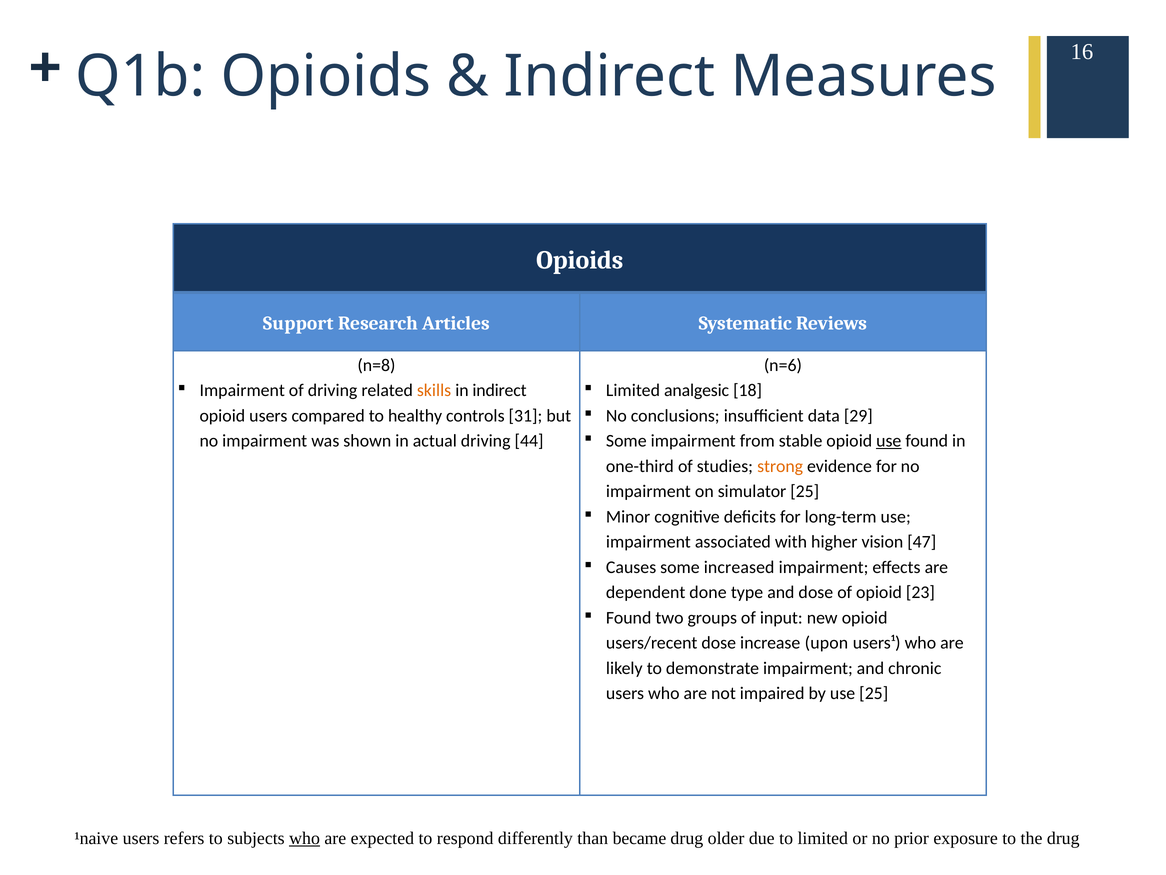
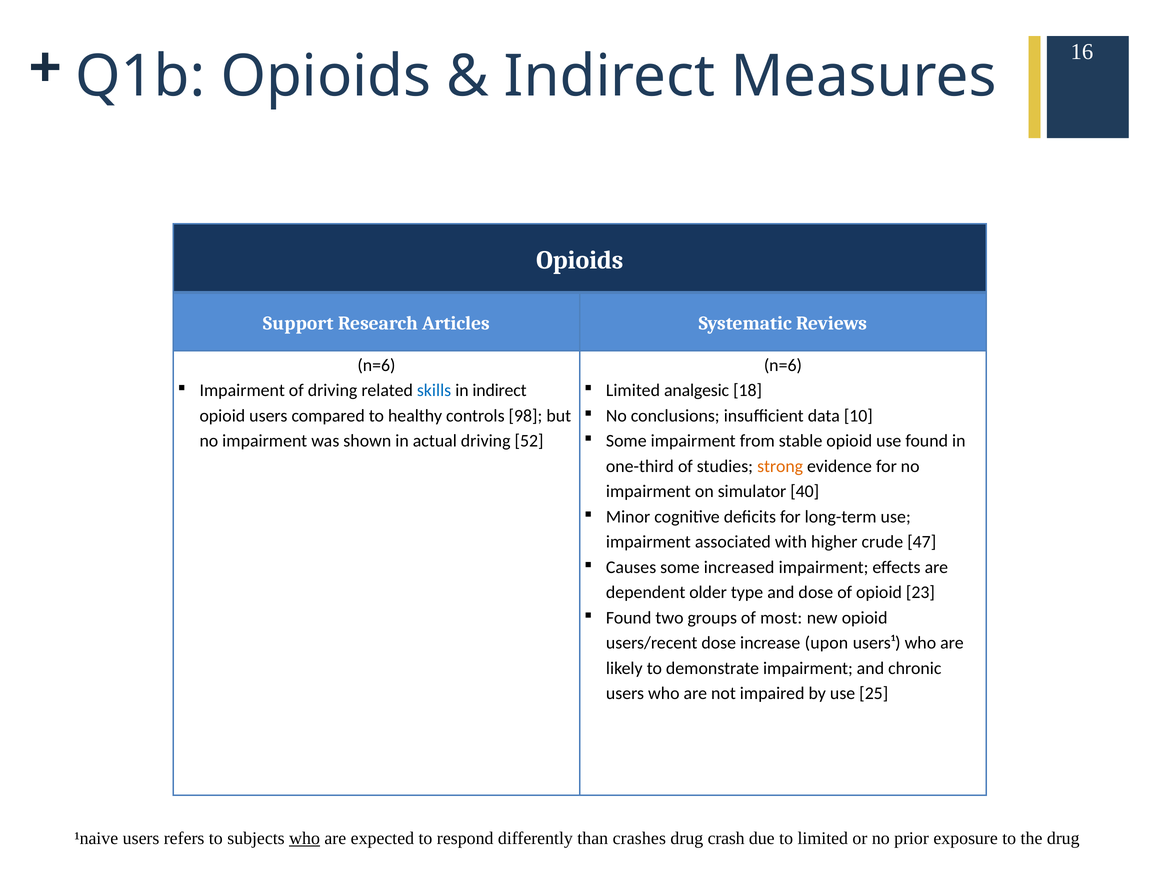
n=8: n=8 -> n=6 (376, 365)
skills colour: orange -> blue (434, 390)
29: 29 -> 10 (858, 415)
31: 31 -> 98 (525, 415)
use underline: present -> none (889, 441)
44: 44 -> 52 (529, 441)
simulator 25: 25 -> 40 (805, 491)
vision: vision -> crude (882, 542)
done: done -> older (708, 592)
input: input -> most (781, 617)
became: became -> crashes (639, 838)
older: older -> crash (726, 838)
